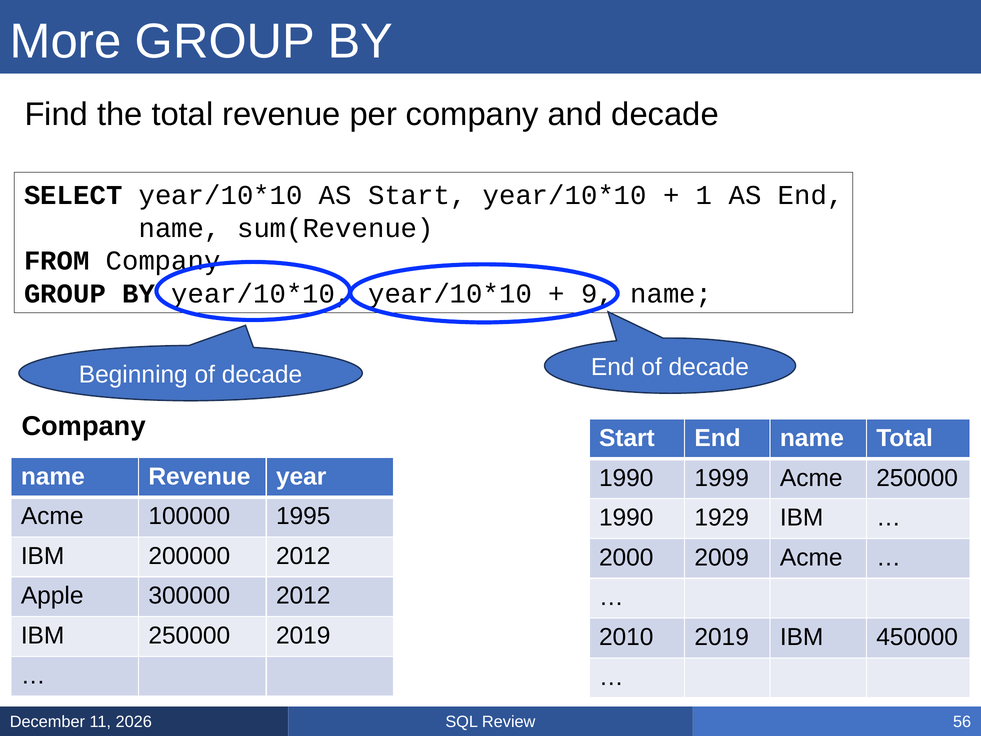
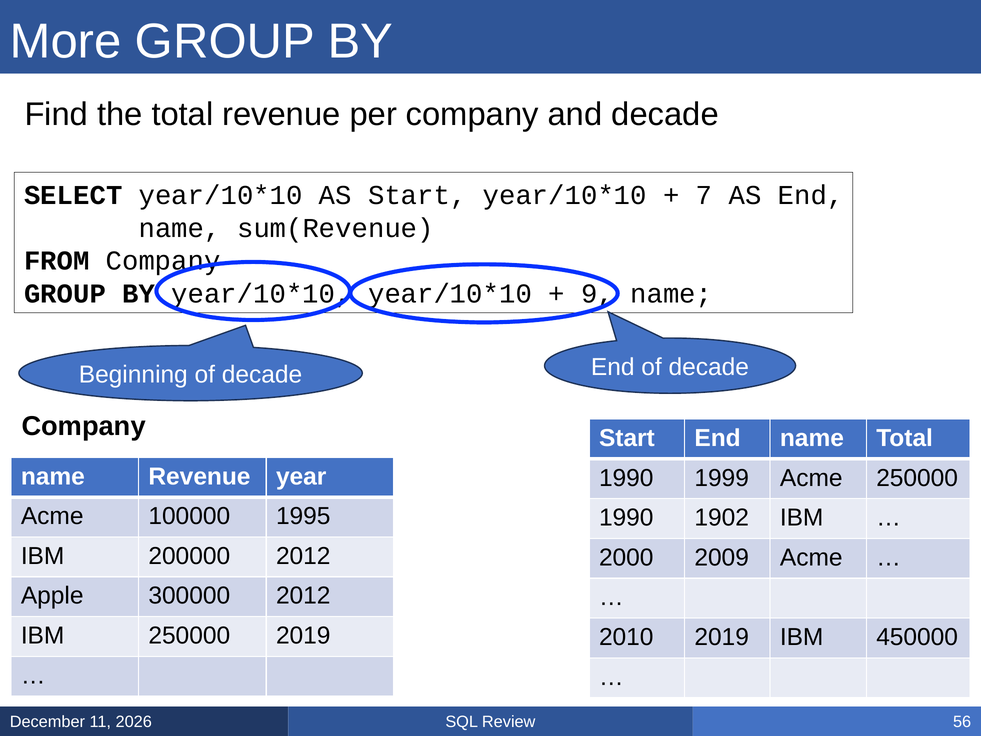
1: 1 -> 7 (704, 195)
1929: 1929 -> 1902 (722, 518)
